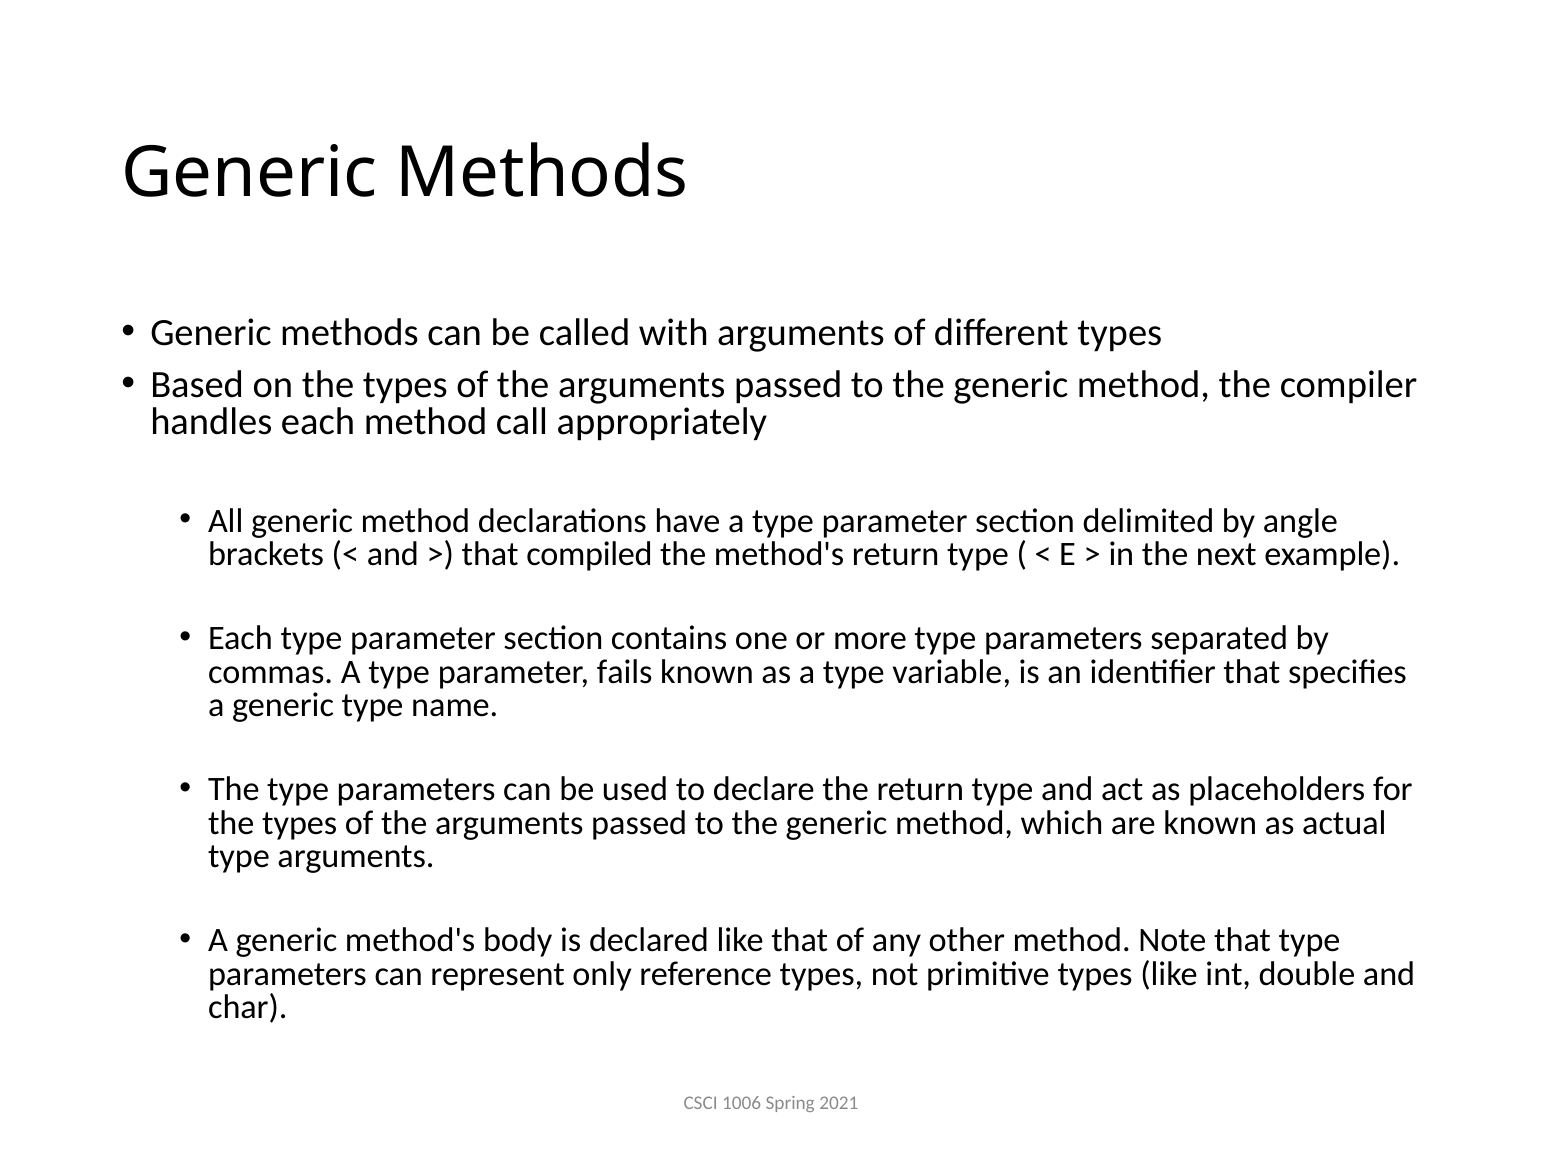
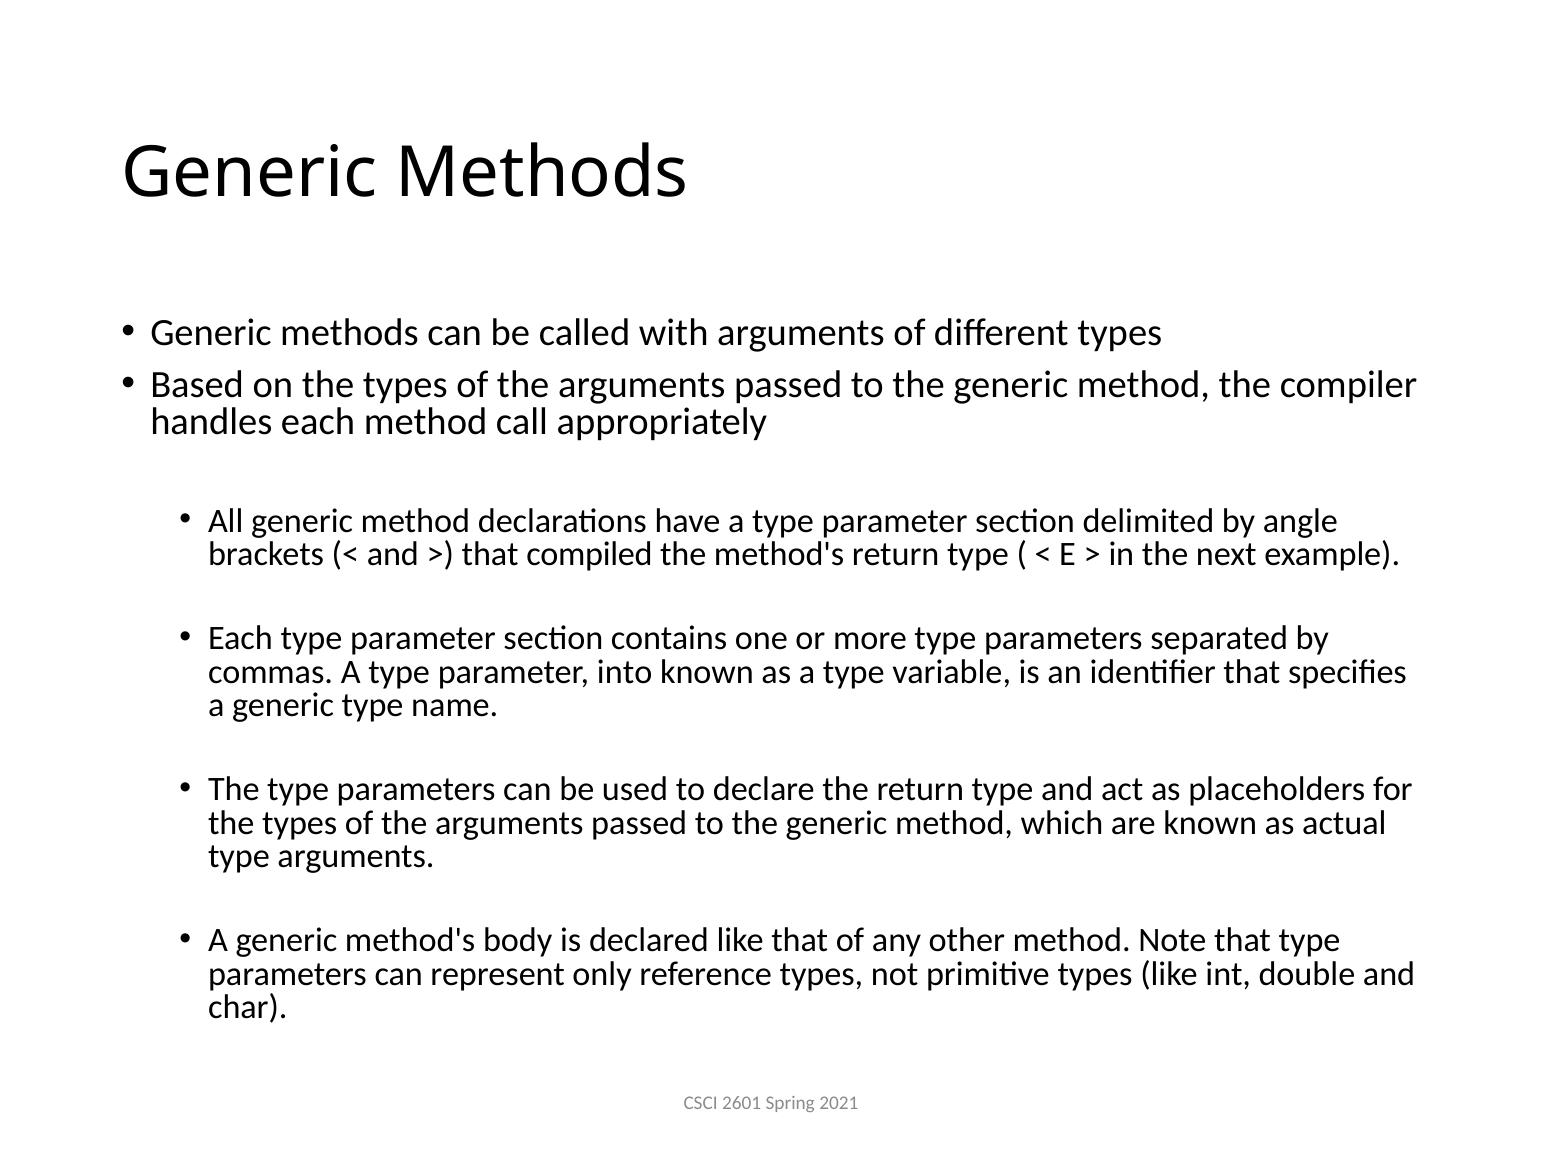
fails: fails -> into (625, 672)
1006: 1006 -> 2601 (742, 1104)
